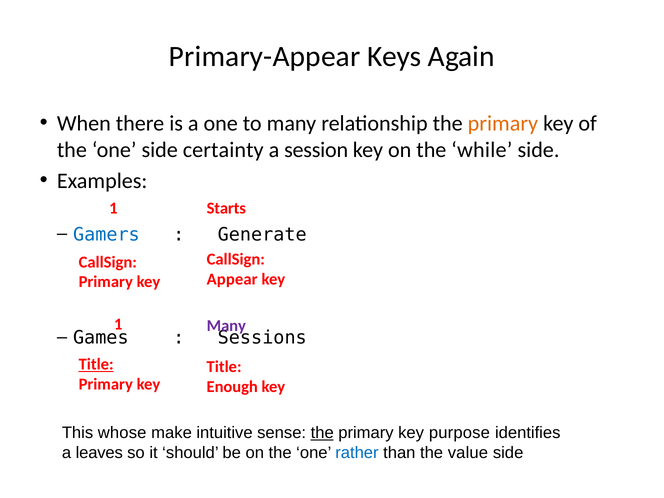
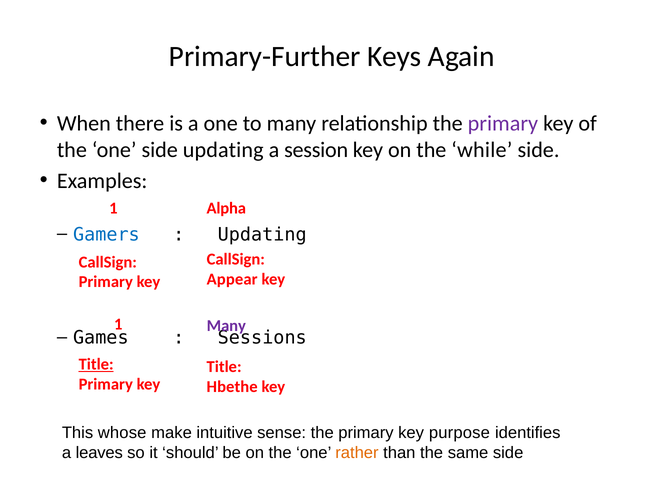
Primary-Appear: Primary-Appear -> Primary-Further (265, 56)
primary colour: orange -> purple (503, 123)
side certainty: certainty -> updating (223, 150)
Starts: Starts -> Alpha (226, 208)
Generate: Generate -> Updating (262, 234)
Enough: Enough -> Hbethe (232, 387)
the underline: present -> none (322, 433)
rather colour: blue -> orange (357, 453)
value: value -> same (468, 453)
